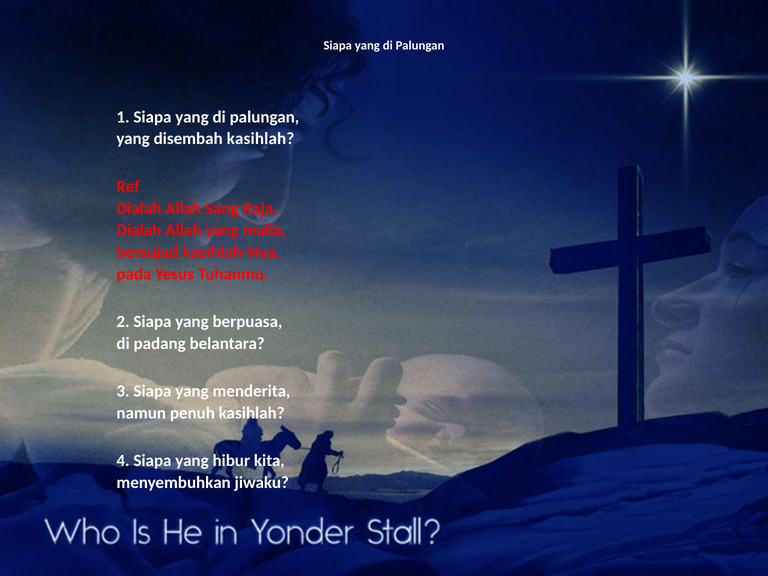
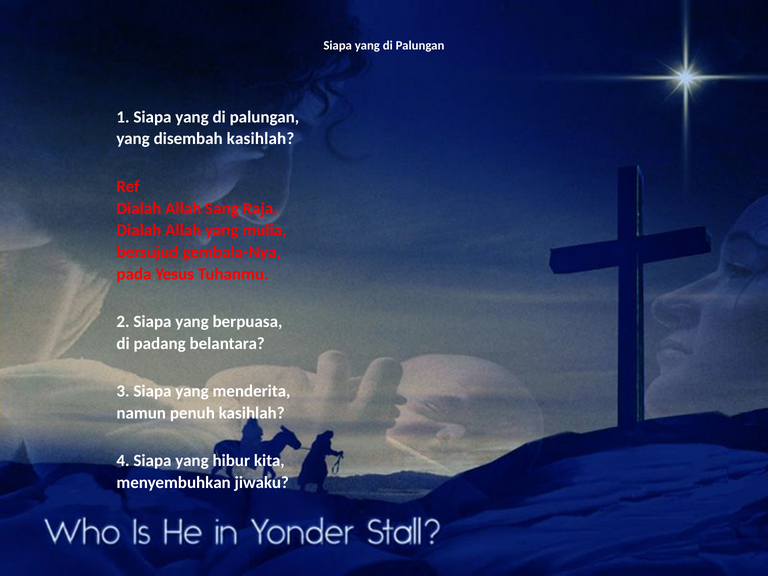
kasihlah-Nya: kasihlah-Nya -> gembala-Nya (232, 252)
